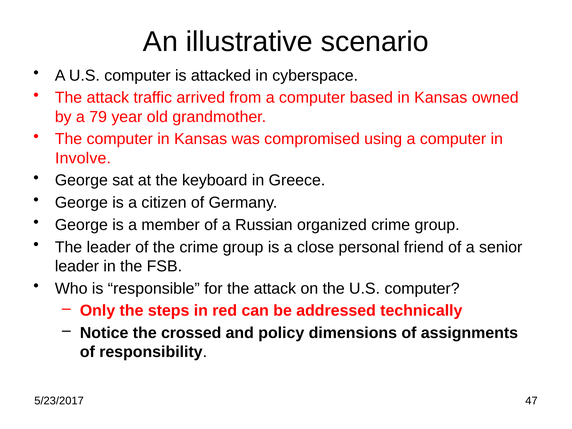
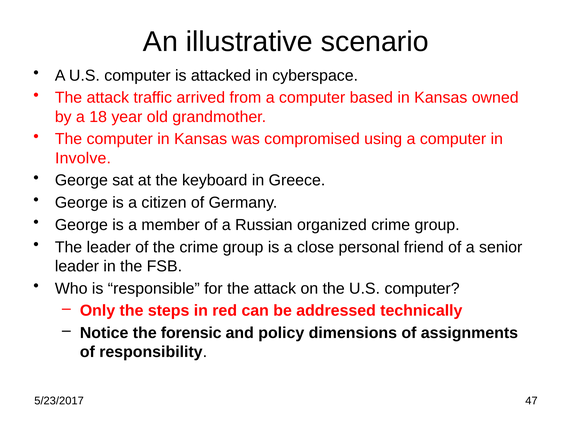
79: 79 -> 18 (98, 117)
crossed: crossed -> forensic (191, 333)
